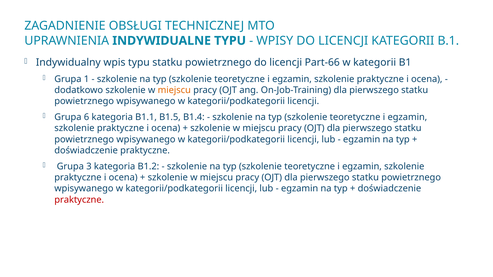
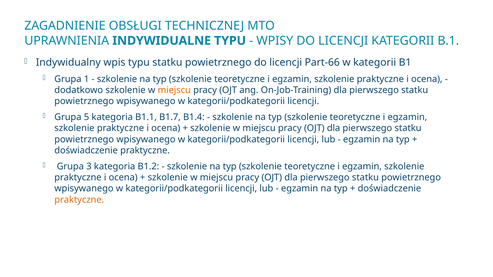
6: 6 -> 5 (87, 117)
B1.5: B1.5 -> B1.7 (170, 117)
praktyczne colour: red -> orange (79, 200)
